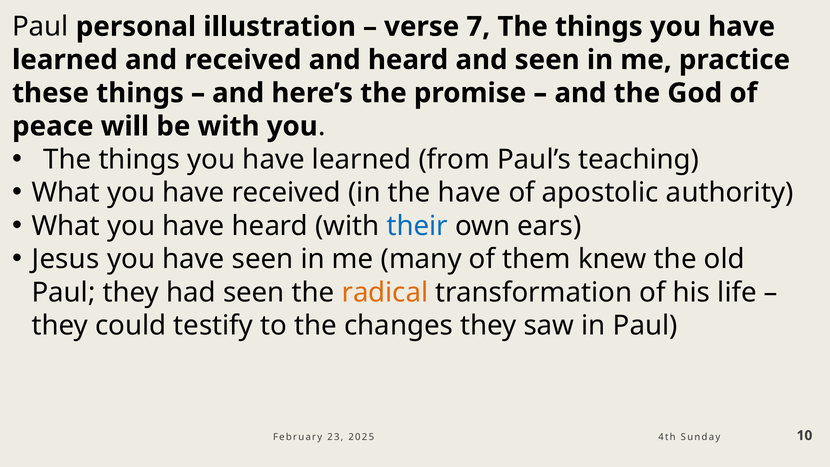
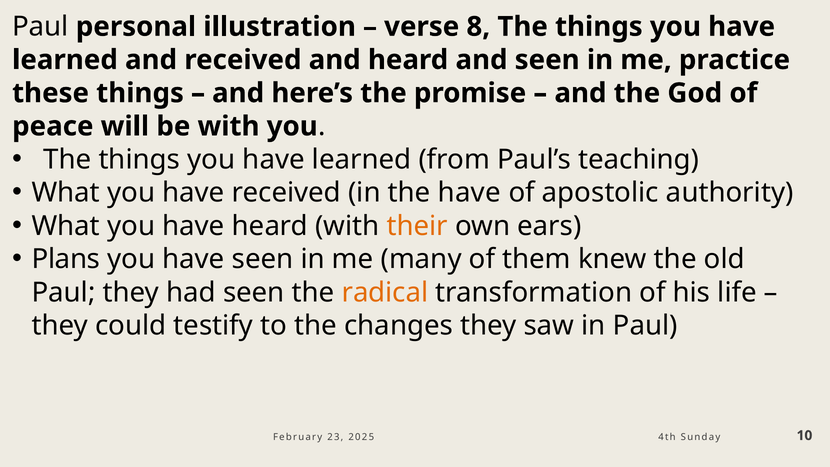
7: 7 -> 8 (478, 27)
their colour: blue -> orange (417, 226)
Jesus: Jesus -> Plans (66, 259)
